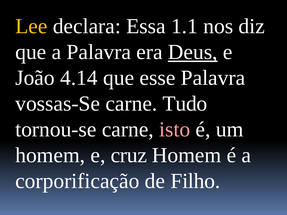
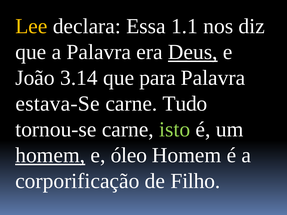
4.14: 4.14 -> 3.14 (79, 78)
esse: esse -> para (158, 78)
vossas-Se: vossas-Se -> estava-Se (58, 104)
isto colour: pink -> light green (175, 130)
homem underline: none -> present (50, 155)
cruz: cruz -> óleo (129, 155)
